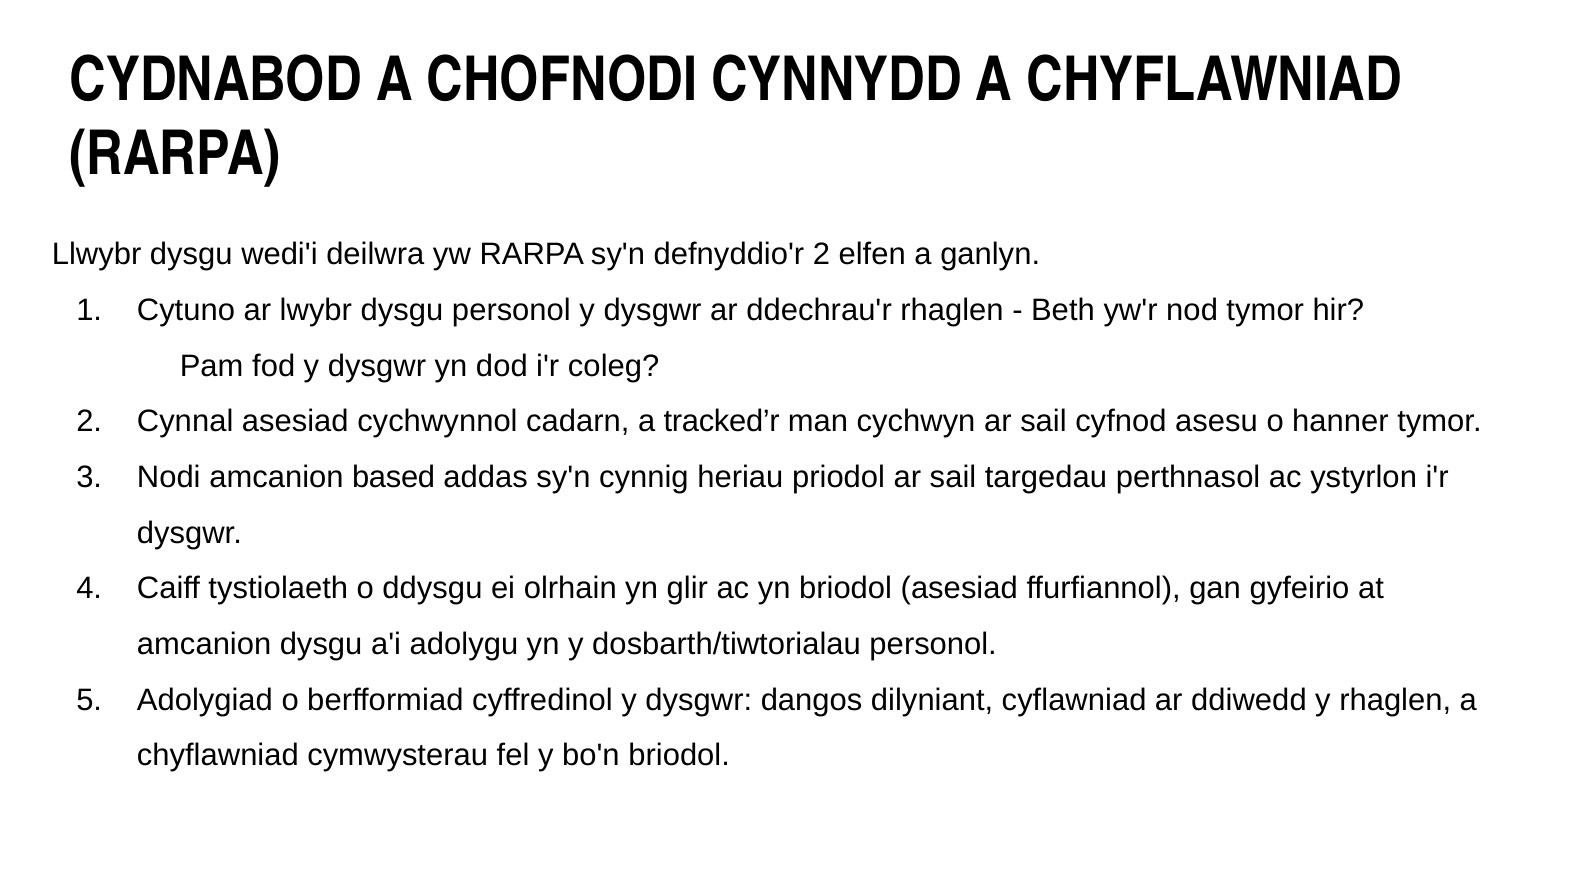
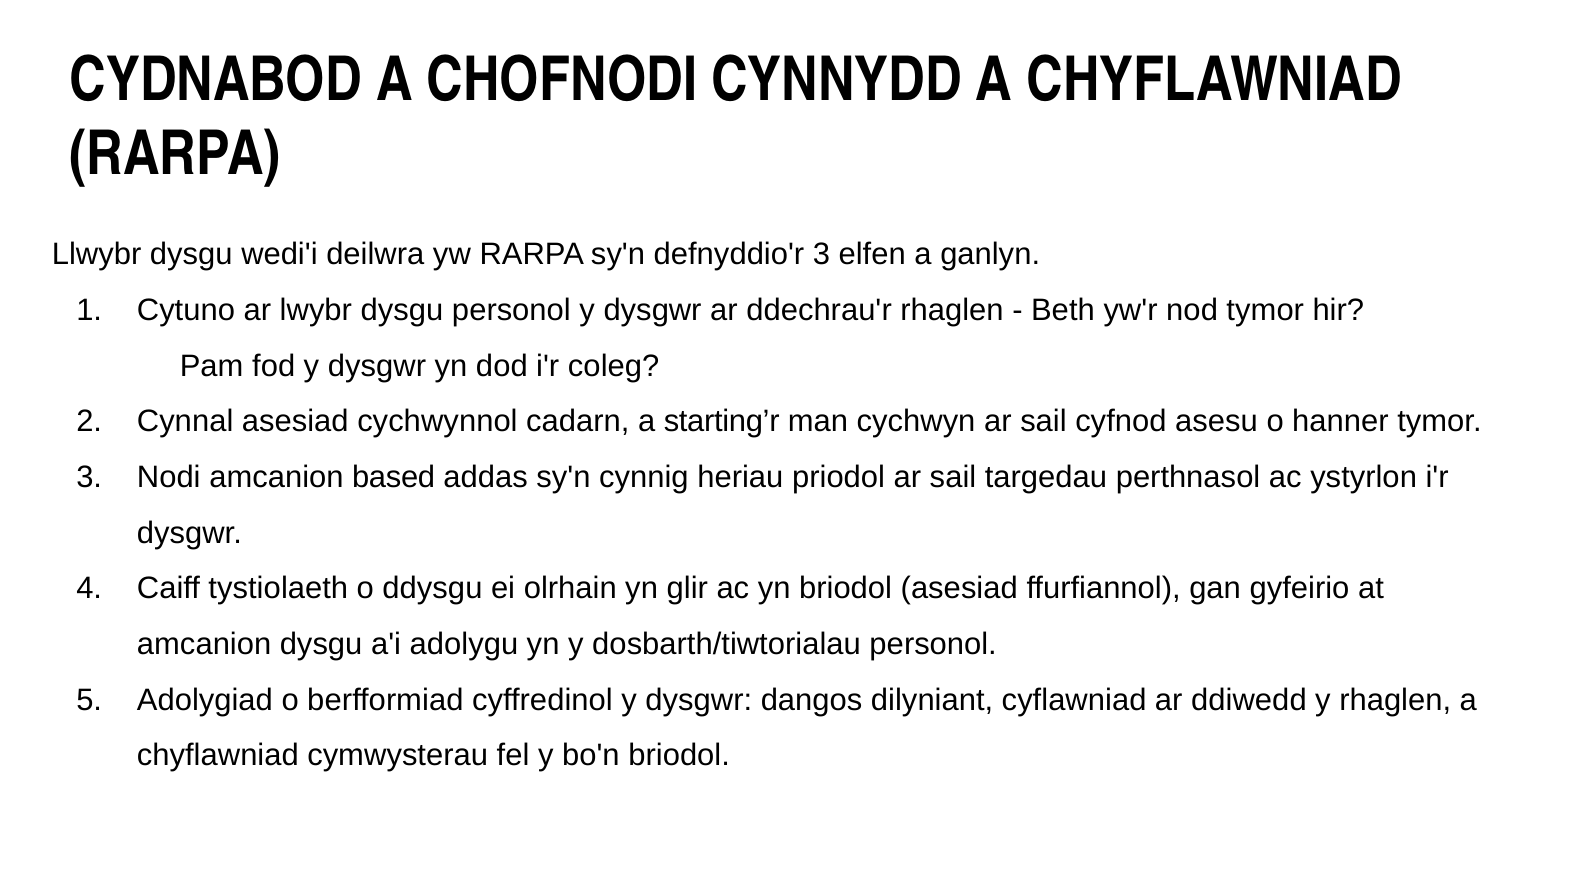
defnyddio'r 2: 2 -> 3 (822, 254)
tracked’r: tracked’r -> starting’r (722, 421)
